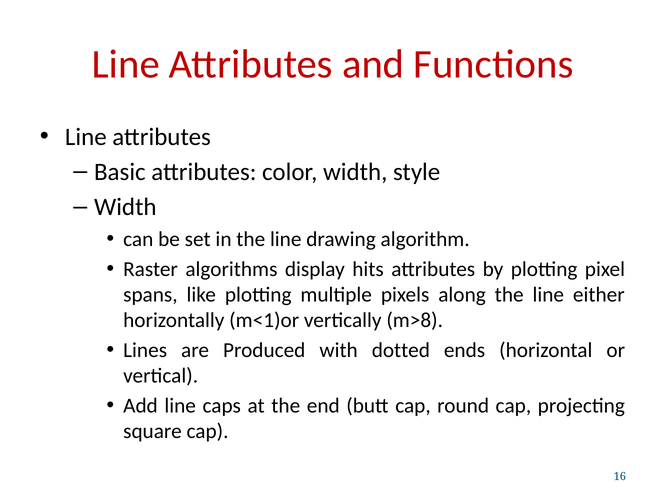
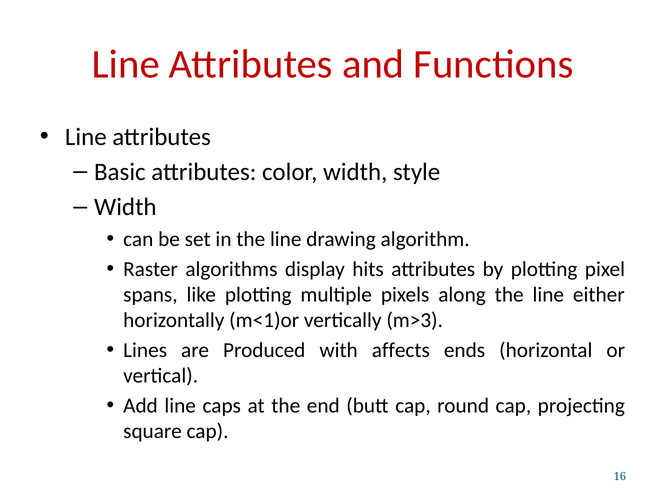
m>8: m>8 -> m>3 (415, 320)
dotted: dotted -> affects (401, 350)
